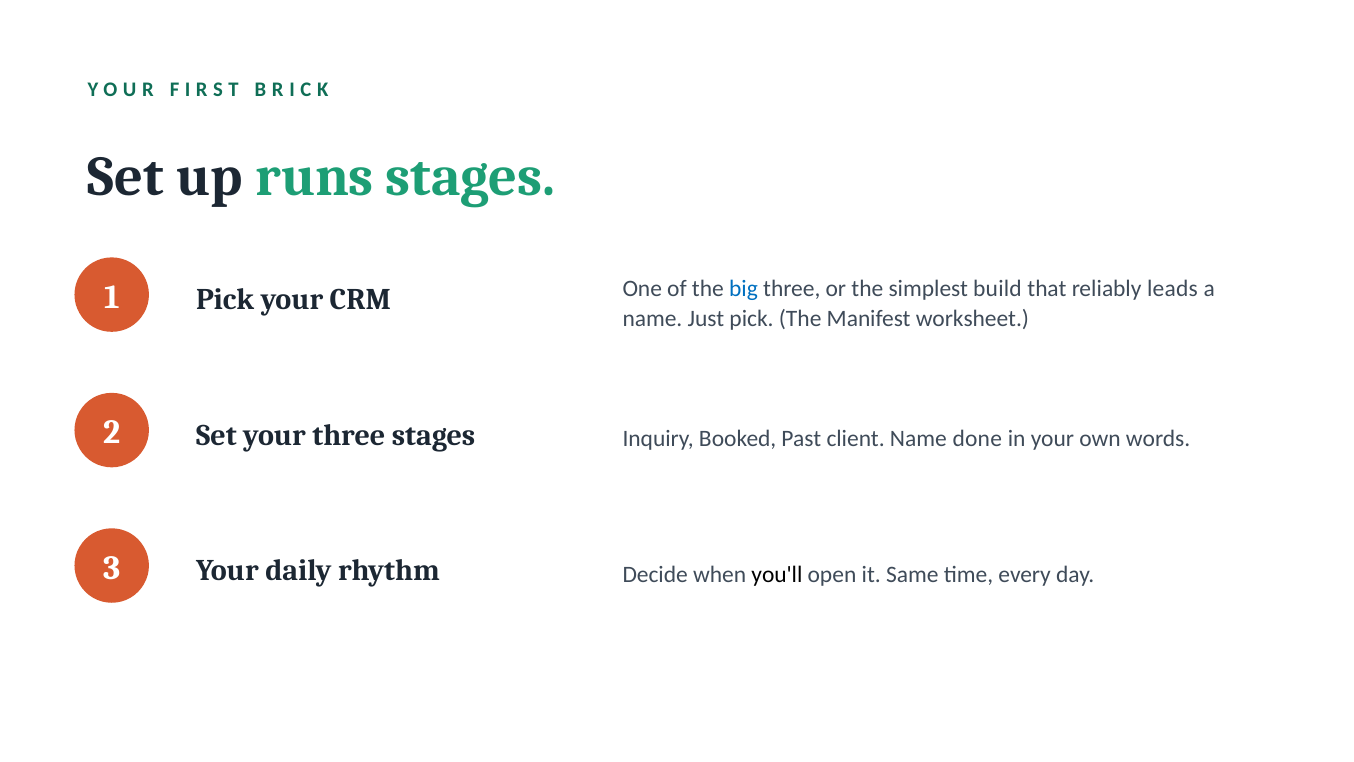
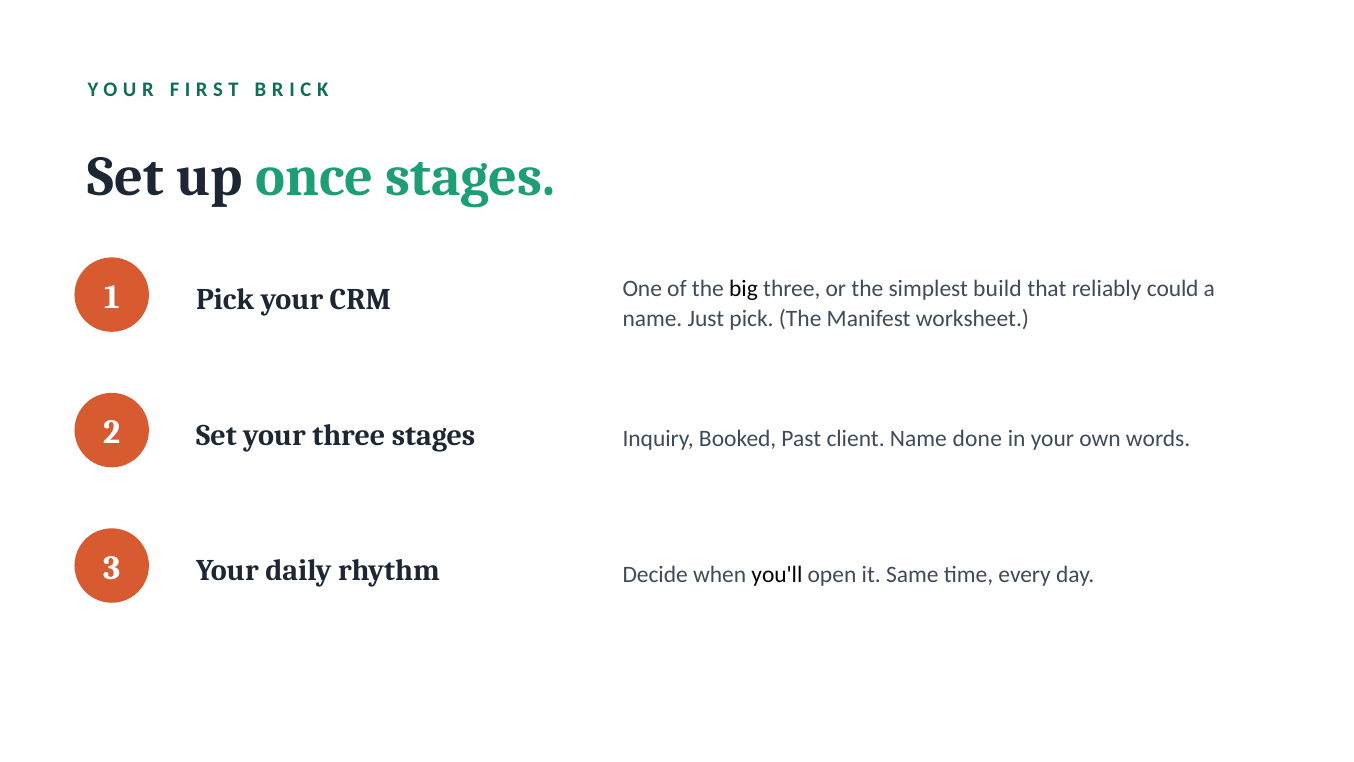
runs: runs -> once (315, 177)
big colour: blue -> black (744, 289)
leads: leads -> could (1173, 289)
